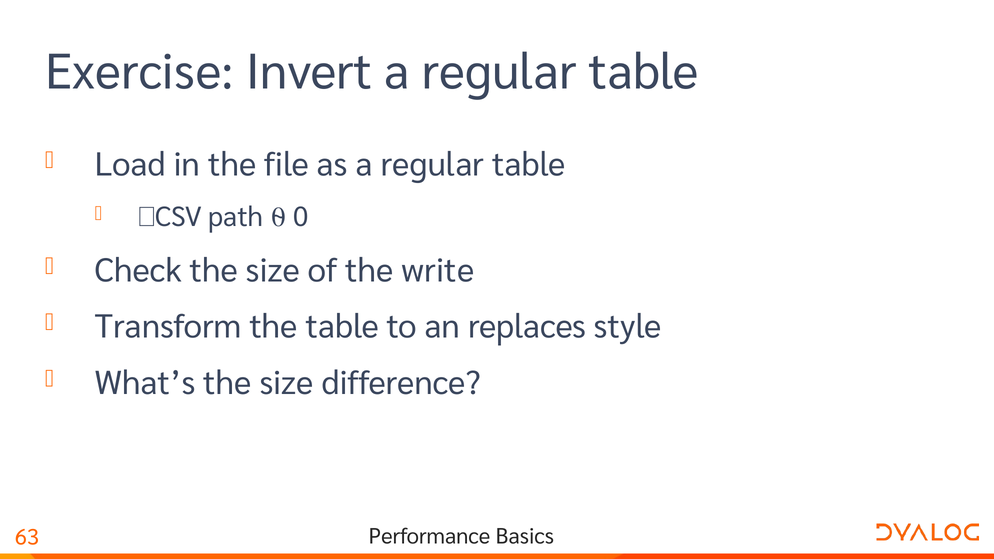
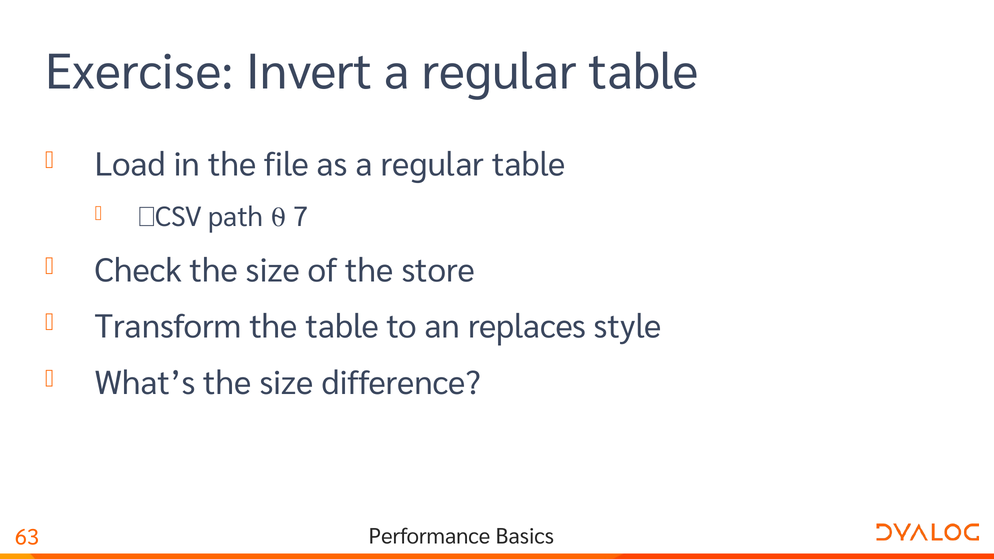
0: 0 -> 7 (301, 217)
write: write -> store (438, 271)
